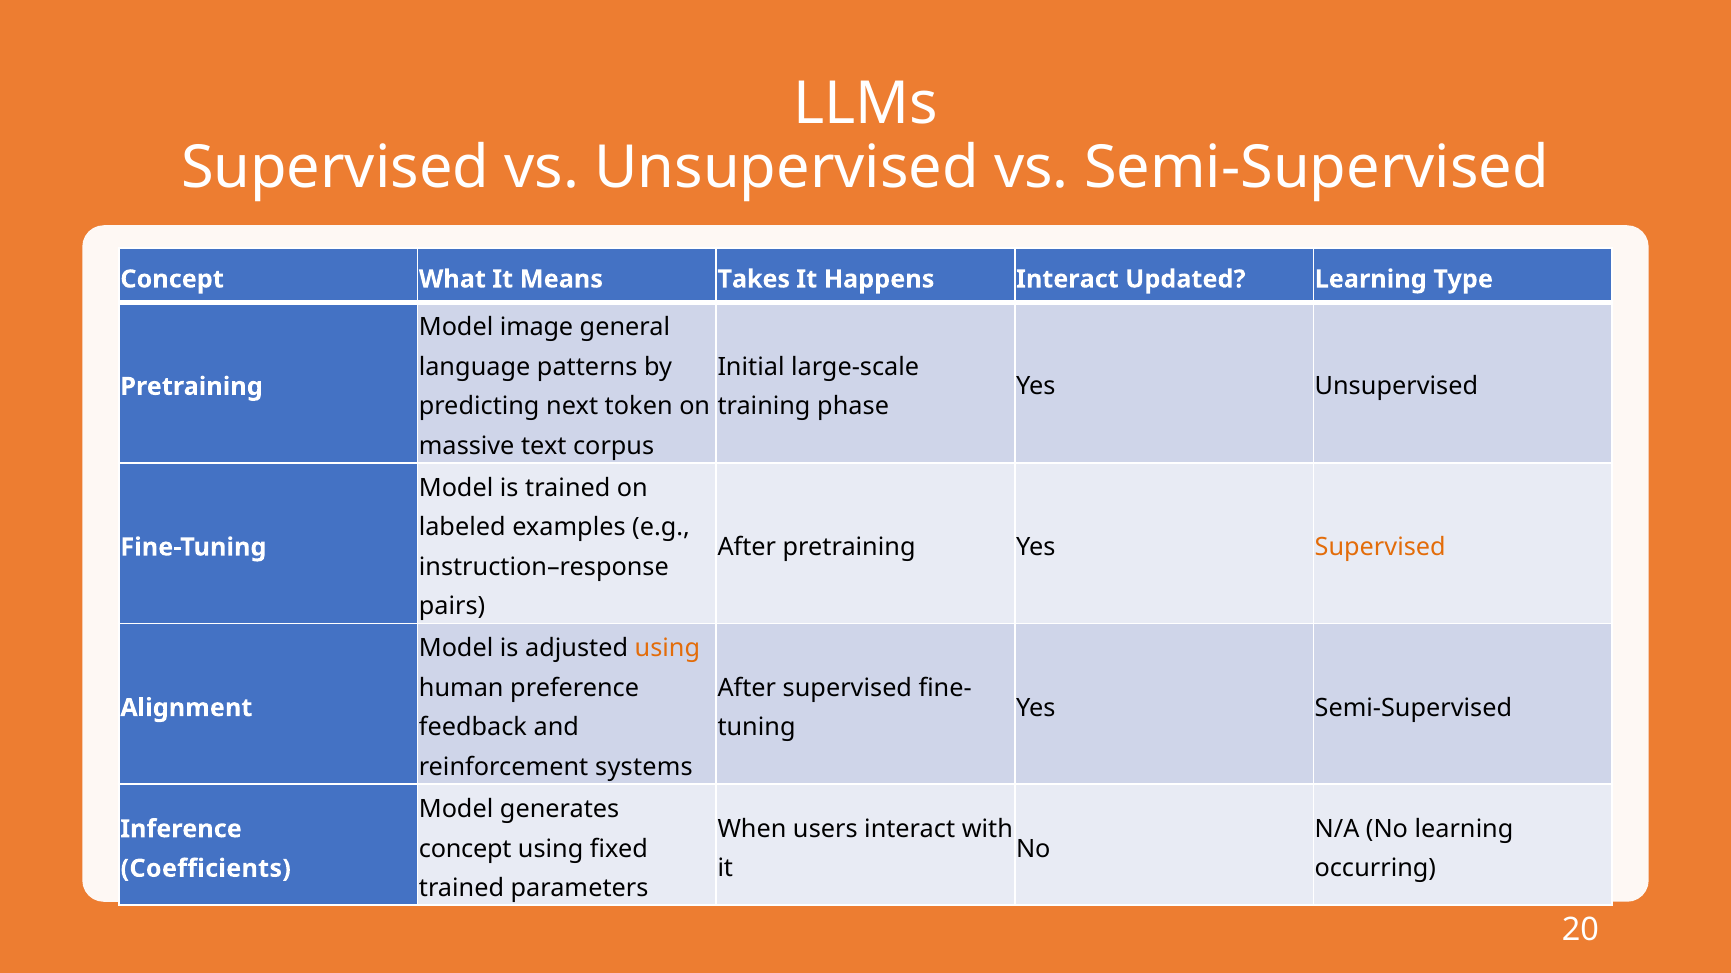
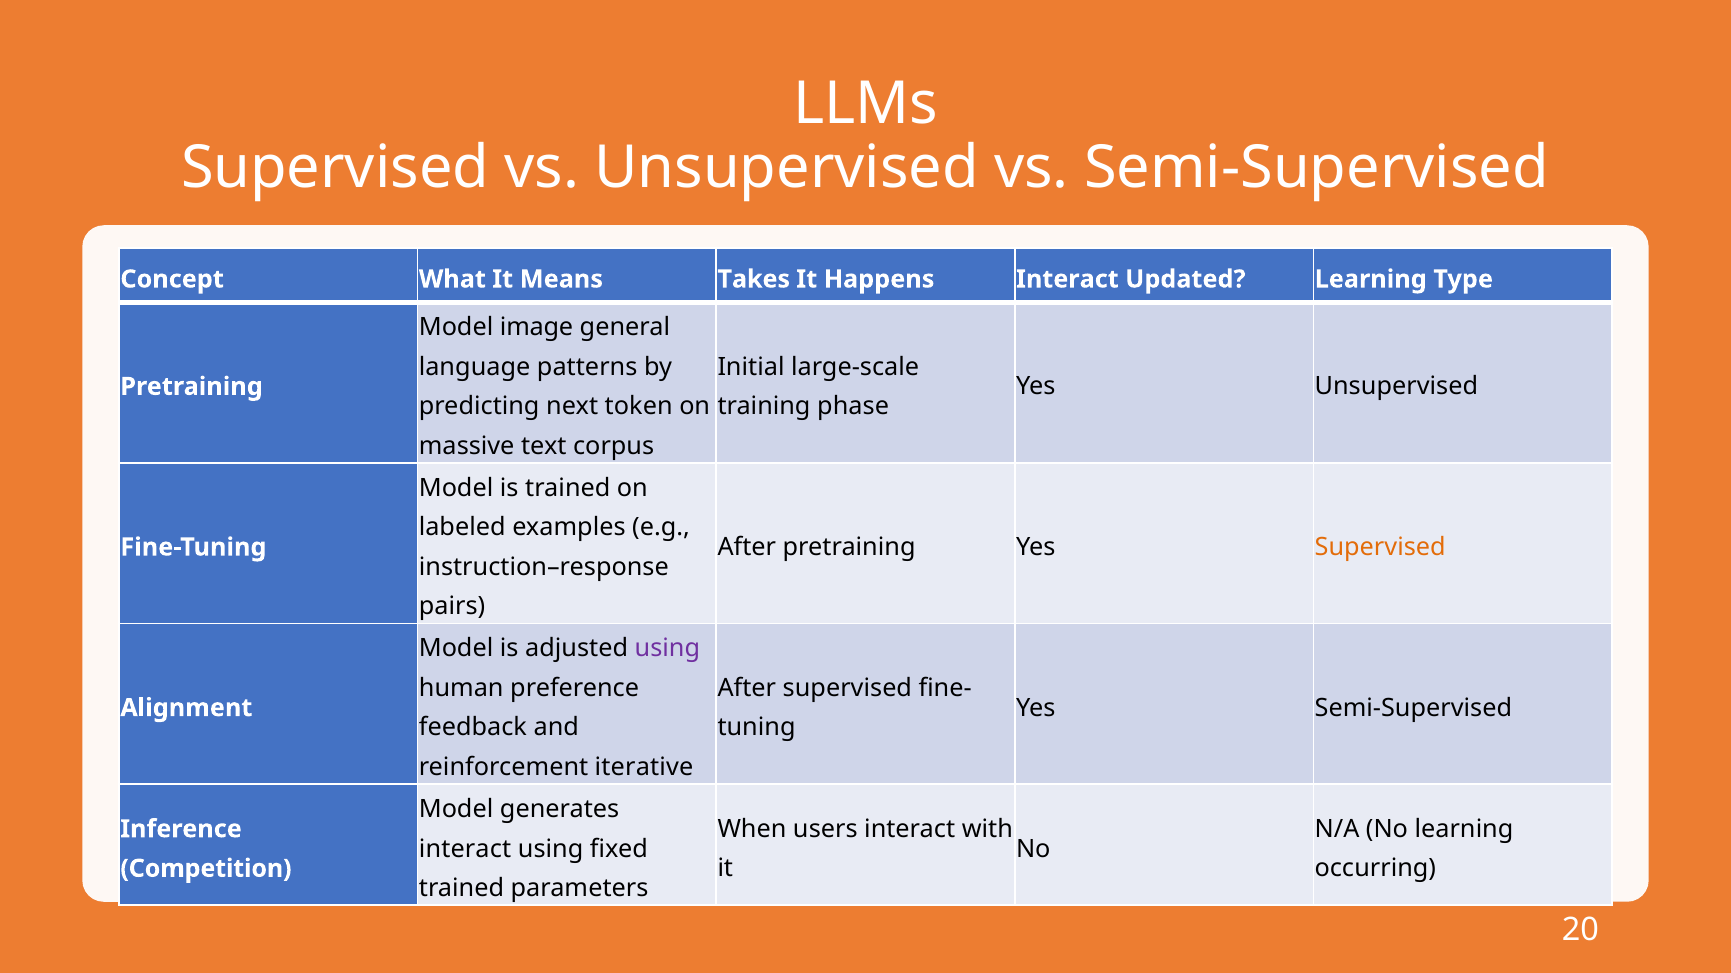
using colour: orange -> purple (667, 649)
systems: systems -> iterative (644, 768)
concept: concept -> interact (465, 849)
Coefficients: Coefficients -> Competition (206, 869)
